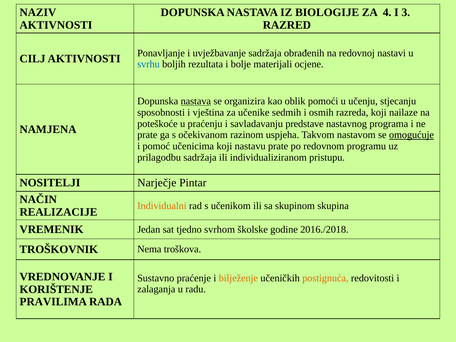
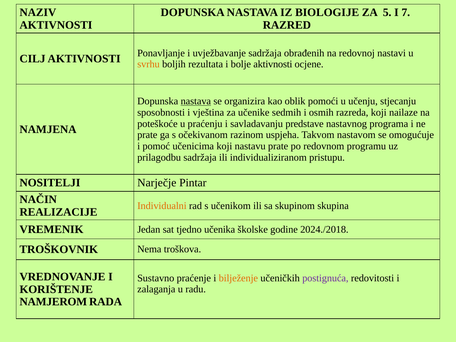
4: 4 -> 5 (387, 12)
3: 3 -> 7 (406, 12)
svrhu colour: blue -> orange (149, 64)
bolje materijali: materijali -> aktivnosti (273, 64)
omogućuje underline: present -> none (411, 135)
svrhom: svrhom -> učenika (220, 229)
2016./2018: 2016./2018 -> 2024./2018 (324, 229)
postignuća colour: orange -> purple (325, 278)
PRAVILIMA: PRAVILIMA -> NAMJEROM (53, 302)
